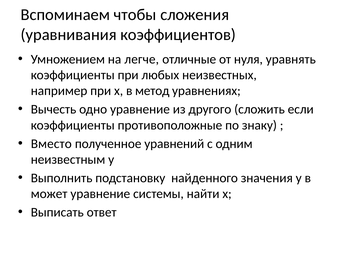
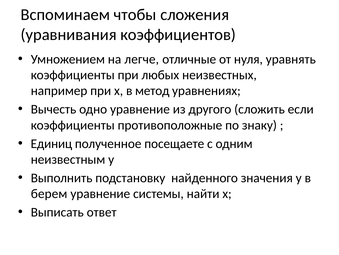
Вместо: Вместо -> Единиц (51, 143)
уравнений: уравнений -> посещаете (174, 143)
может: может -> берем (49, 193)
